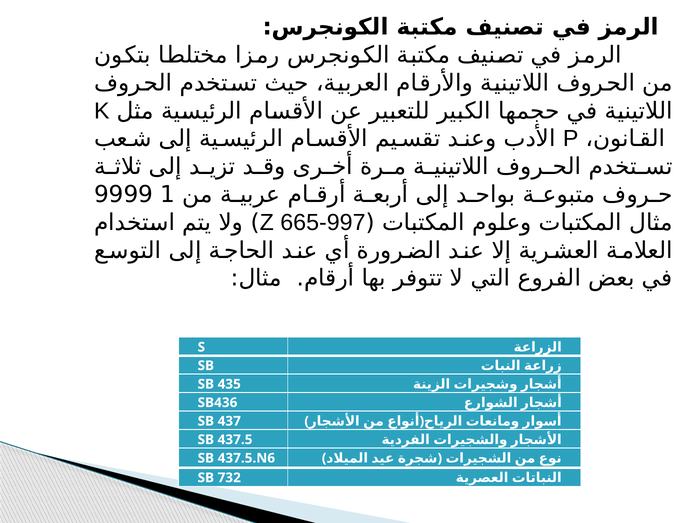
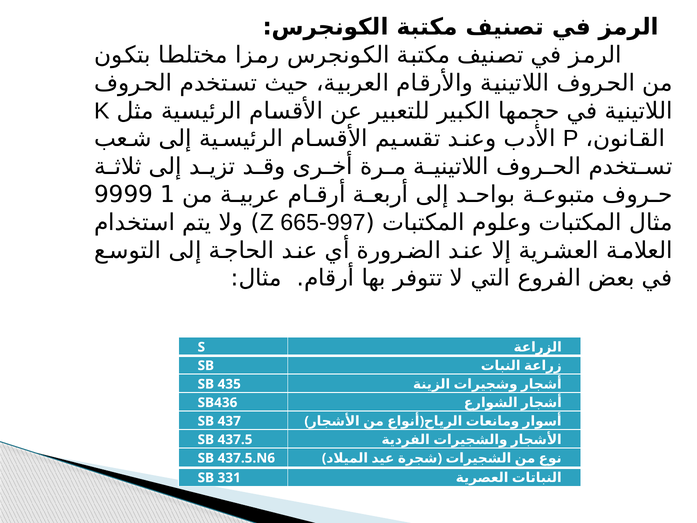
732: 732 -> 331 (229, 477)
